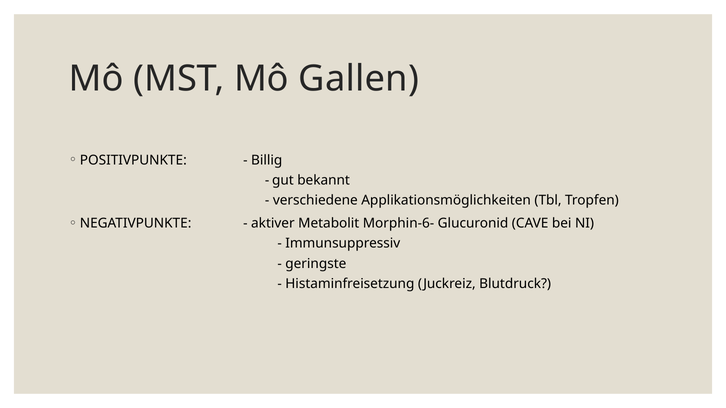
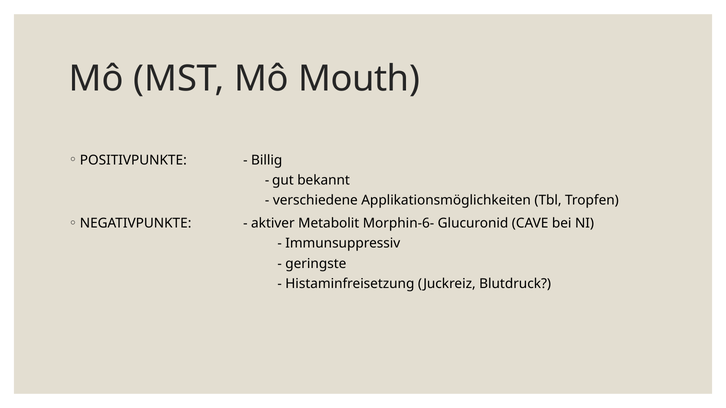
Gallen: Gallen -> Mouth (359, 79)
